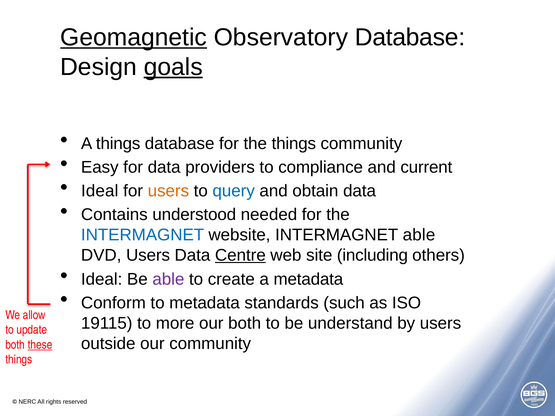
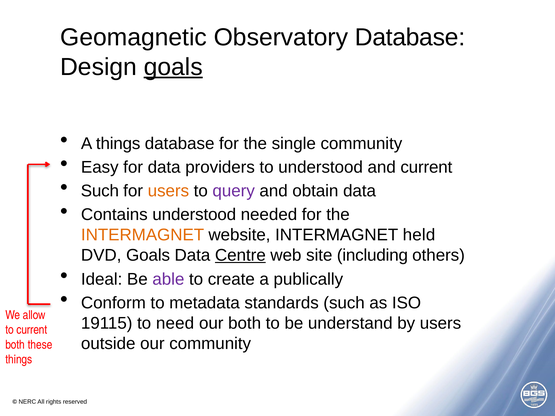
Geomagnetic underline: present -> none (134, 37)
the things: things -> single (294, 144)
to compliance: compliance -> understood (321, 167)
Ideal: Ideal -> Such (100, 191)
query colour: blue -> purple (234, 191)
INTERMAGNET colour: blue -> orange (143, 235)
INTERMAGNET able: able -> held (419, 235)
DVD Users: Users -> Goals (148, 256)
a metadata: metadata -> publically (308, 279)
more: more -> need (175, 323)
to update: update -> current (32, 330)
these underline: present -> none (40, 345)
